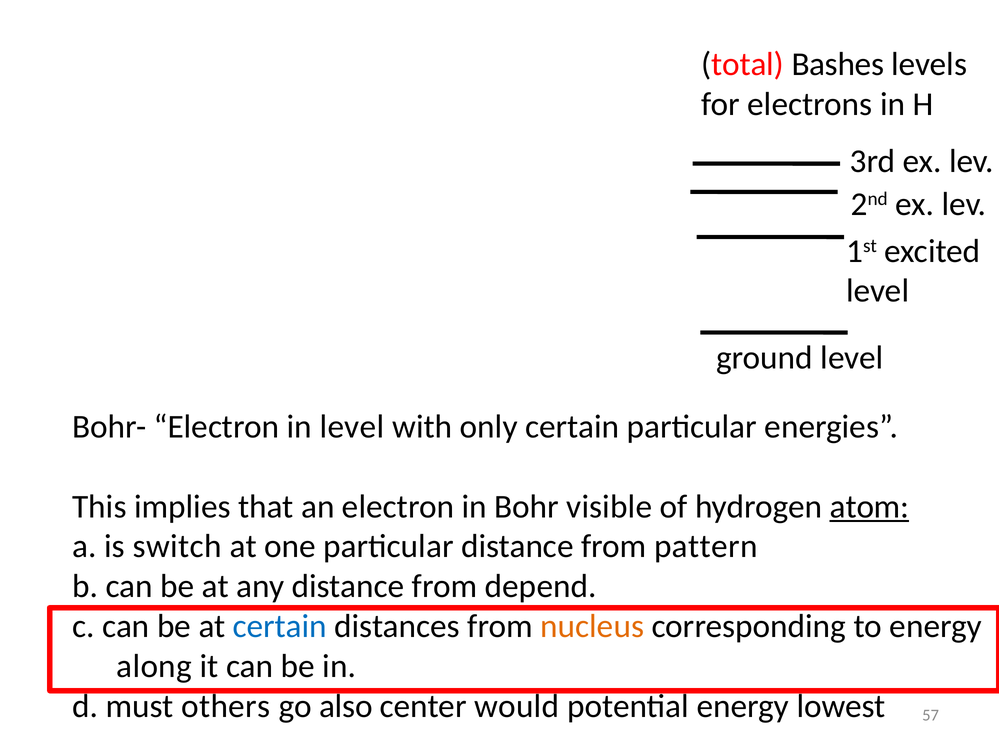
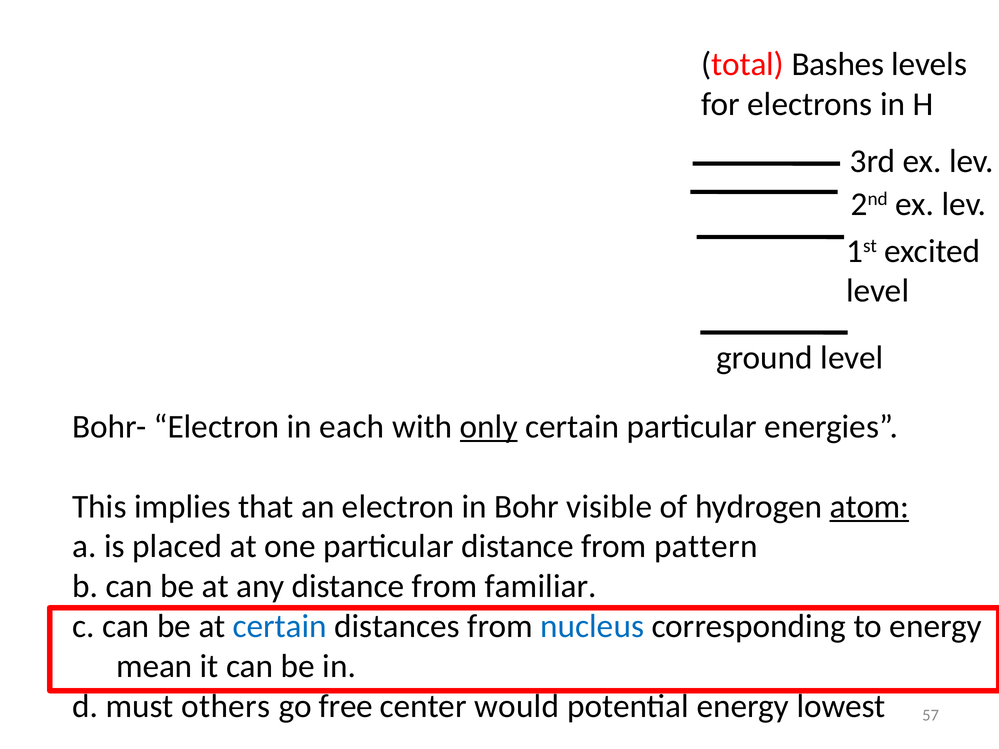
in level: level -> each (352, 427)
only underline: none -> present (489, 427)
switch: switch -> placed (177, 547)
depend: depend -> familiar (541, 587)
nucleus colour: orange -> blue (592, 627)
along: along -> mean (154, 667)
also: also -> free (346, 707)
